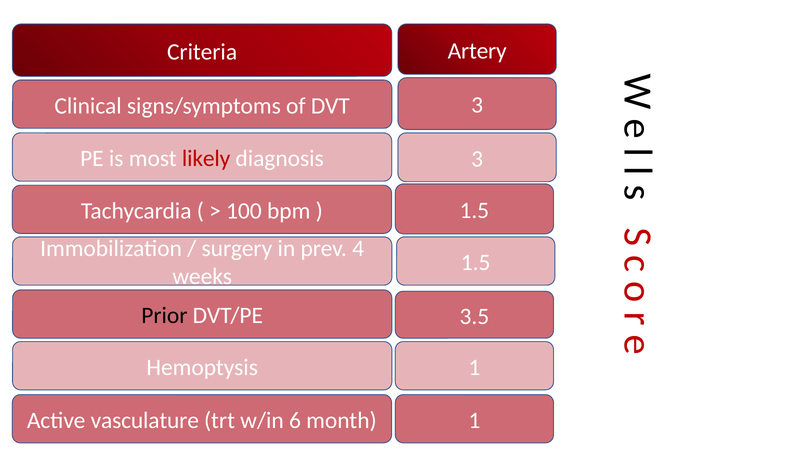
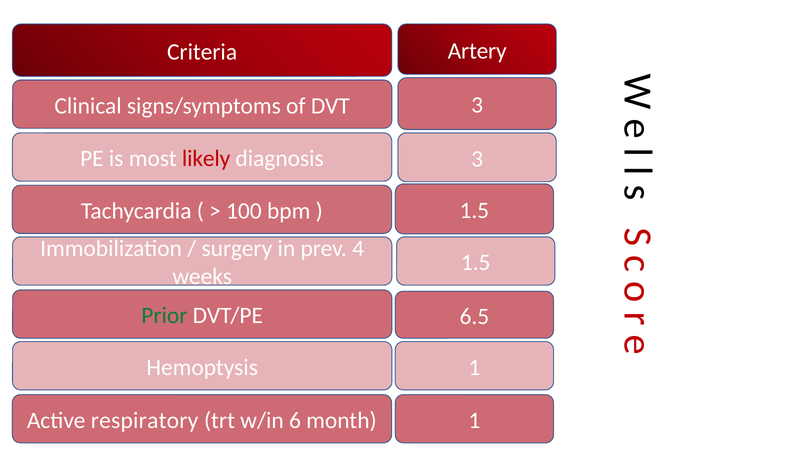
Prior colour: black -> green (164, 316)
3.5: 3.5 -> 6.5 (474, 316)
vasculature: vasculature -> respiratory (145, 420)
